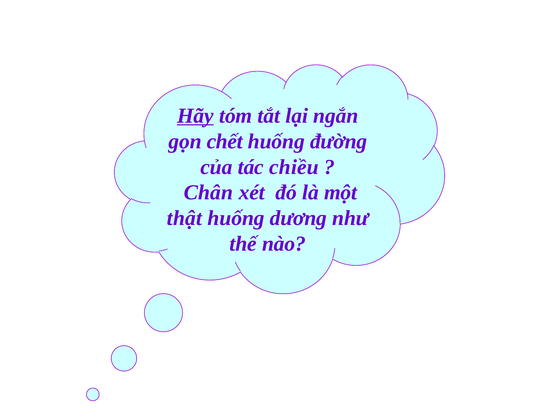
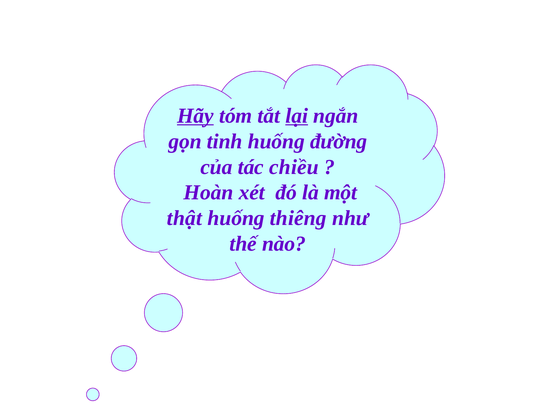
lại underline: none -> present (297, 116)
chết: chết -> tinh (225, 141)
Chân: Chân -> Hoàn (209, 193)
dương: dương -> thiêng (298, 219)
